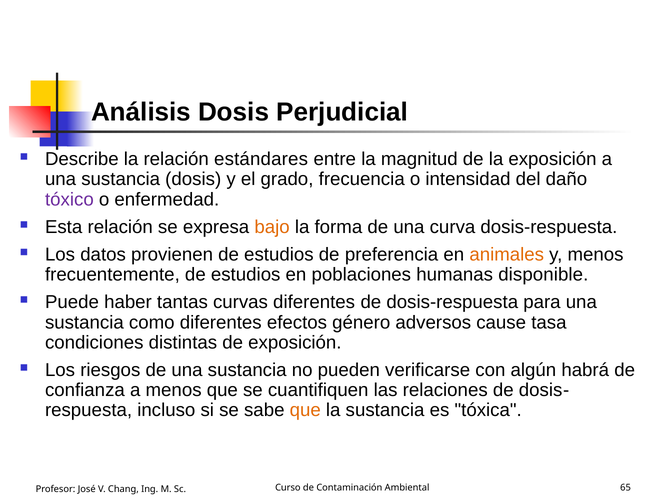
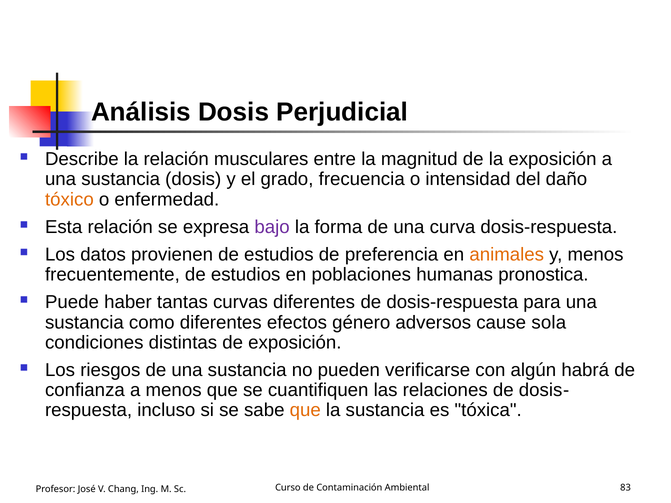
estándares: estándares -> musculares (261, 159)
tóxico colour: purple -> orange (69, 200)
bajo colour: orange -> purple (272, 227)
disponible: disponible -> pronostica (543, 275)
tasa: tasa -> sola (549, 323)
65: 65 -> 83 (626, 488)
